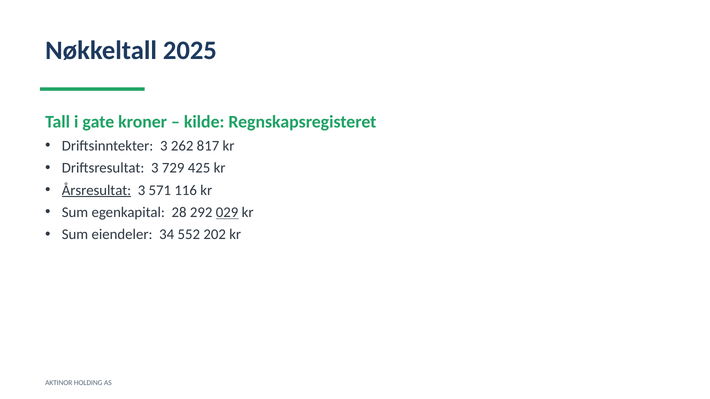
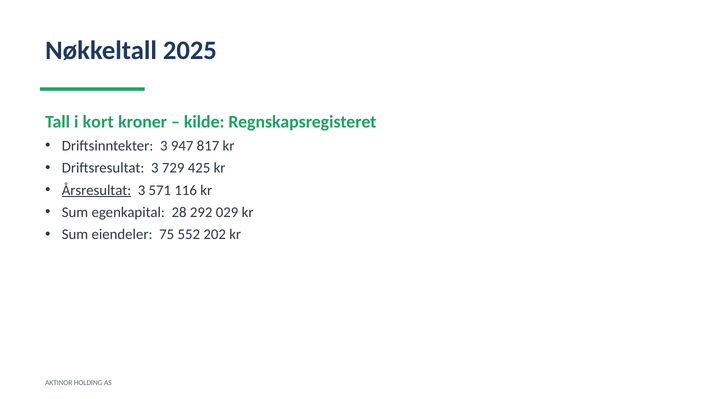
gate: gate -> kort (98, 122)
262: 262 -> 947 (182, 146)
029 underline: present -> none (227, 213)
34: 34 -> 75 (167, 235)
